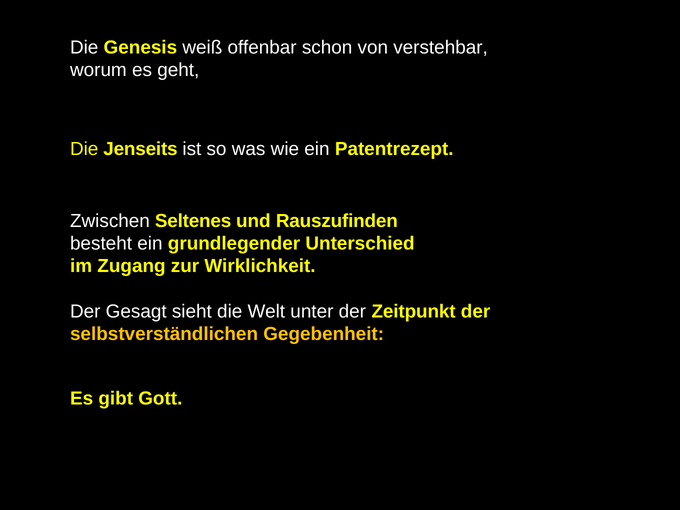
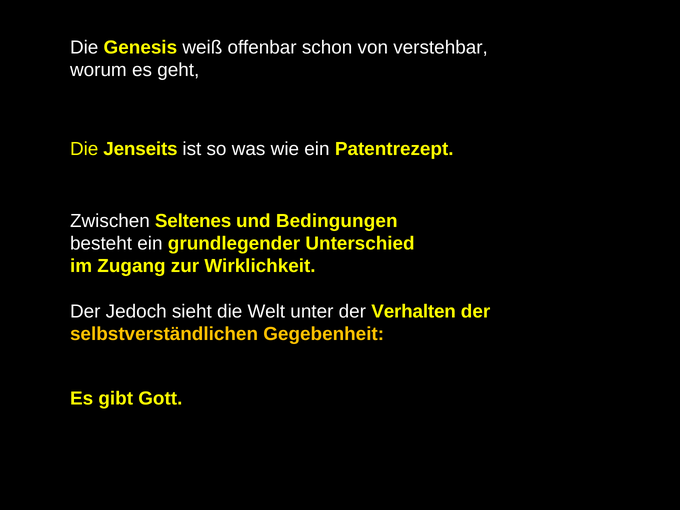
Rauszufinden: Rauszufinden -> Bedingungen (337, 221)
Gesagt: Gesagt -> Jedoch (136, 312)
Zeitpunkt: Zeitpunkt -> Verhalten (414, 312)
